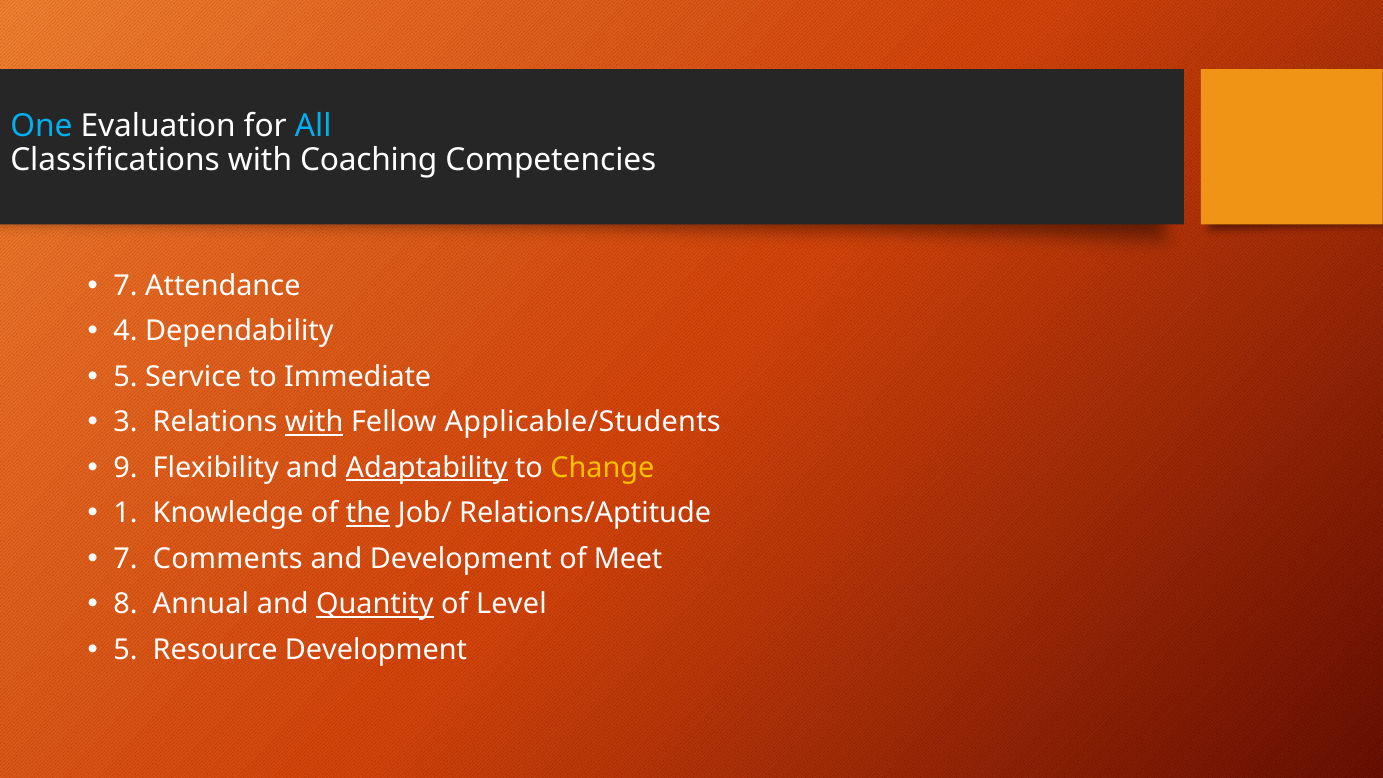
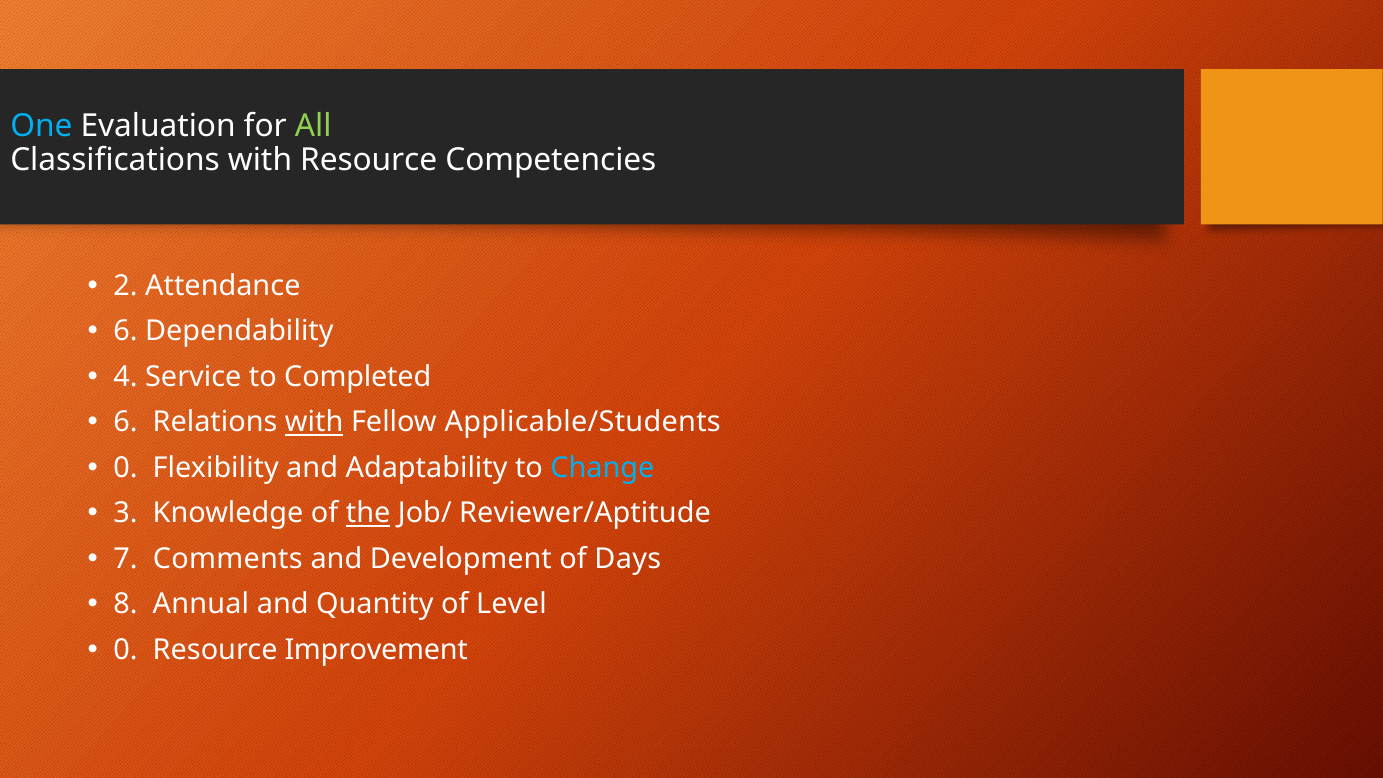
All colour: light blue -> light green (313, 126)
with Coaching: Coaching -> Resource (369, 160)
7: 7 -> 2 (126, 286)
4: 4 -> 6 (126, 331)
5: 5 -> 4 (126, 377)
Immediate: Immediate -> Completed (358, 377)
3: 3 -> 6 (126, 422)
9: 9 -> 0 (126, 468)
Adaptability underline: present -> none (427, 468)
Change colour: yellow -> light blue (602, 468)
1: 1 -> 3 (126, 513)
Relations/Aptitude: Relations/Aptitude -> Reviewer/Aptitude (585, 513)
Meet: Meet -> Days (628, 559)
Quantity underline: present -> none (375, 604)
5: 5 -> 0 (126, 650)
Resource Development: Development -> Improvement (376, 650)
